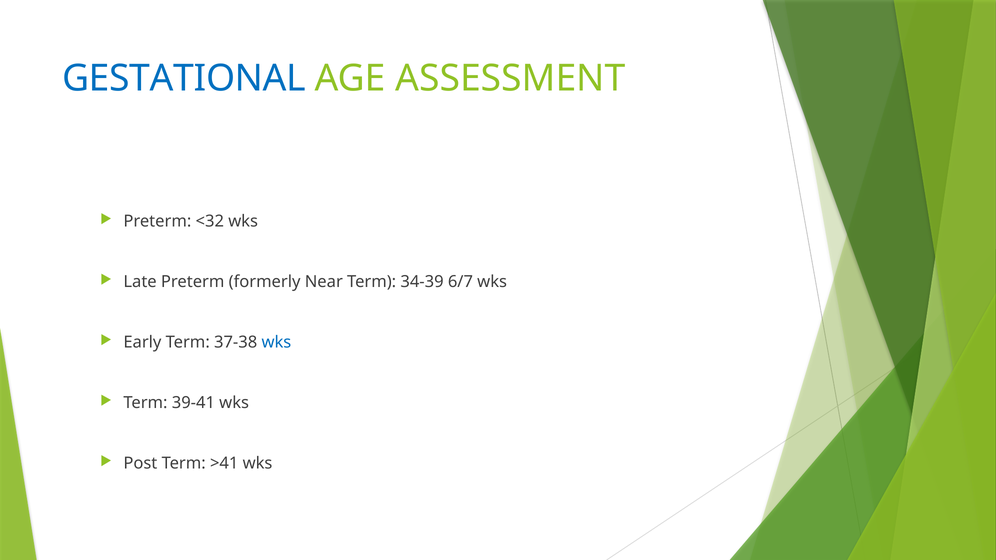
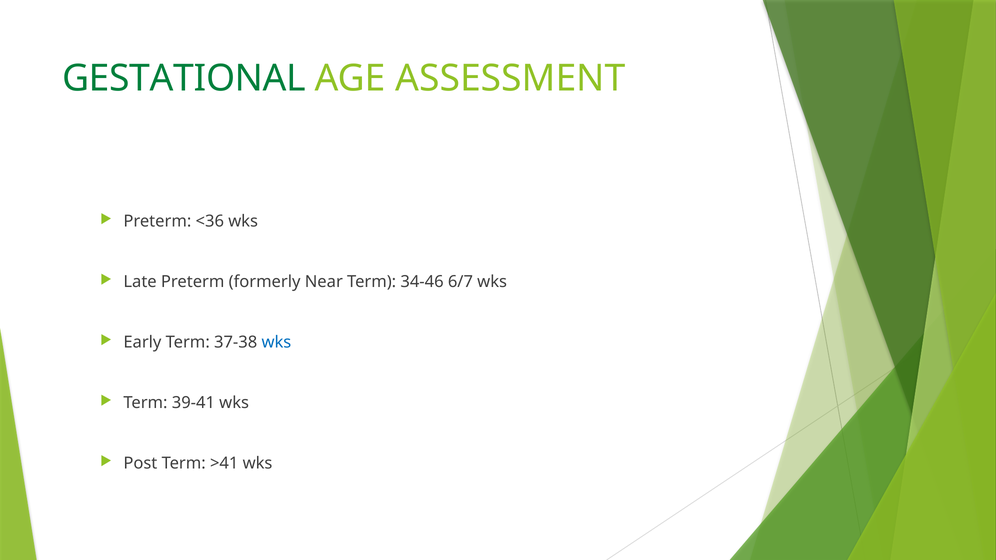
GESTATIONAL colour: blue -> green (184, 79)
<32: <32 -> <36 (210, 222)
34-39: 34-39 -> 34-46 (422, 282)
